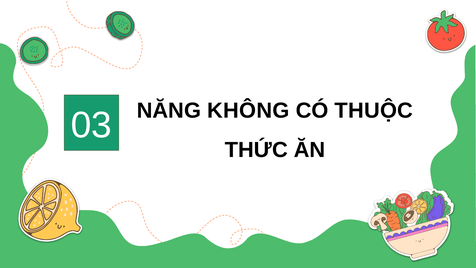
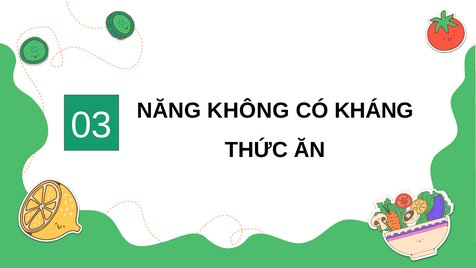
THUỘC: THUỘC -> KHÁNG (374, 111)
